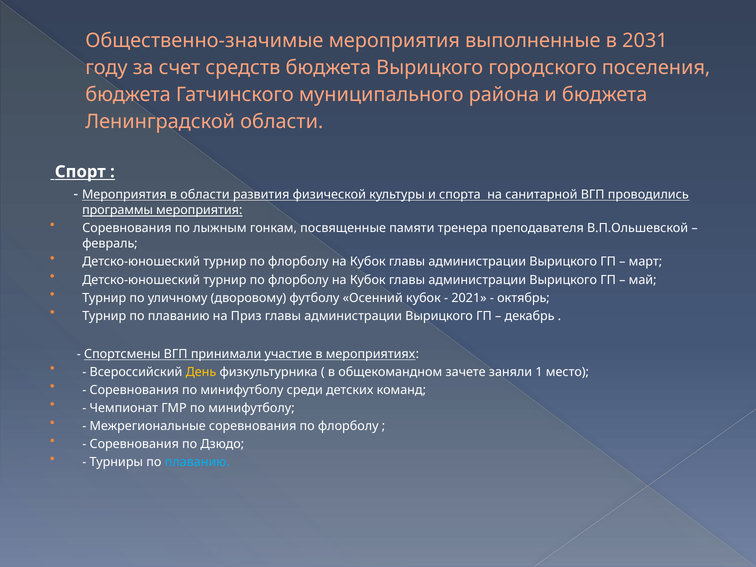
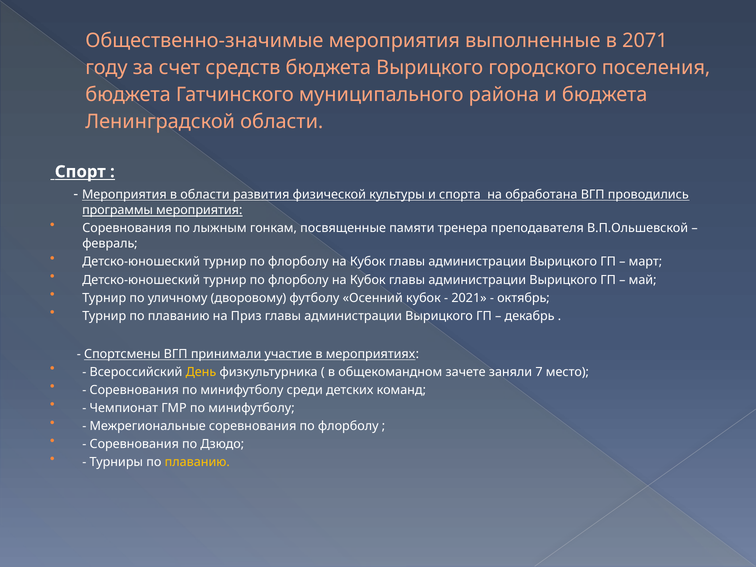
2031: 2031 -> 2071 (645, 41)
санитарной: санитарной -> обработана (541, 194)
1: 1 -> 7 (539, 372)
плаванию colour: light blue -> yellow (197, 462)
